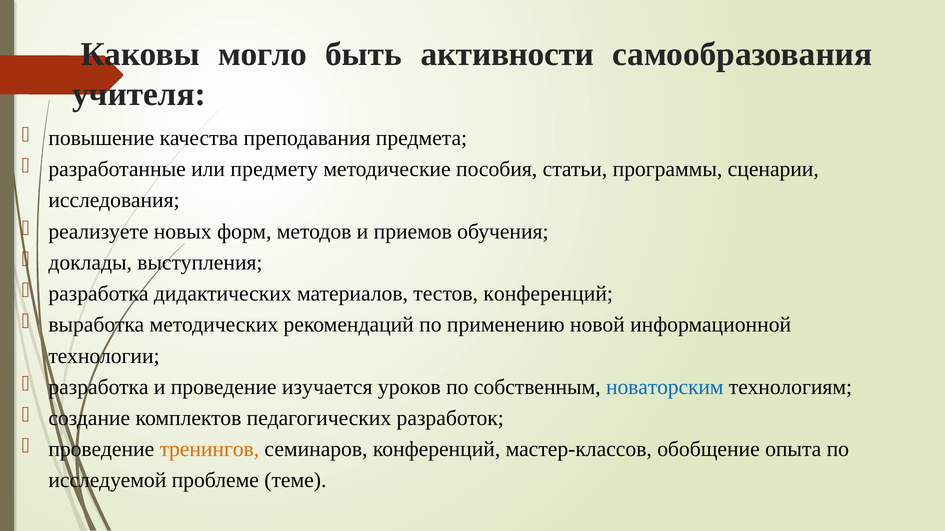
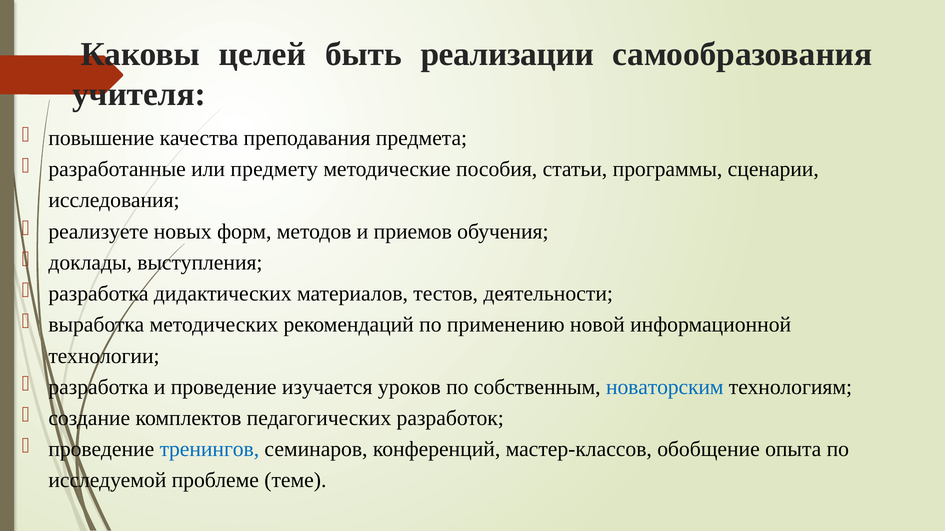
могло: могло -> целей (263, 54)
активности: активности -> реализации (507, 54)
тестов конференций: конференций -> деятельности (548, 294)
тренингов colour: orange -> blue (209, 450)
